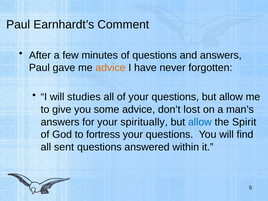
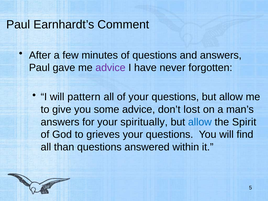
advice colour: orange -> purple (110, 68)
studies: studies -> pattern (84, 97)
fortress: fortress -> grieves (103, 134)
sent: sent -> than (64, 147)
